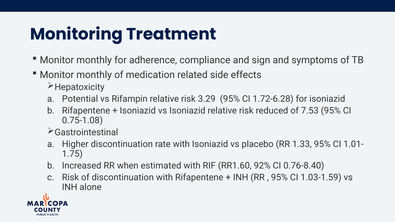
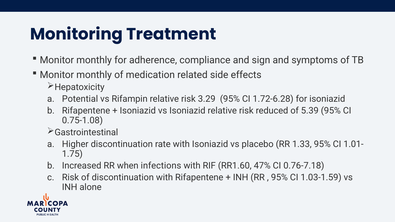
7.53: 7.53 -> 5.39 (310, 111)
estimated: estimated -> infections (161, 166)
92%: 92% -> 47% (262, 166)
0.76-8.40: 0.76-8.40 -> 0.76-7.18 (304, 166)
